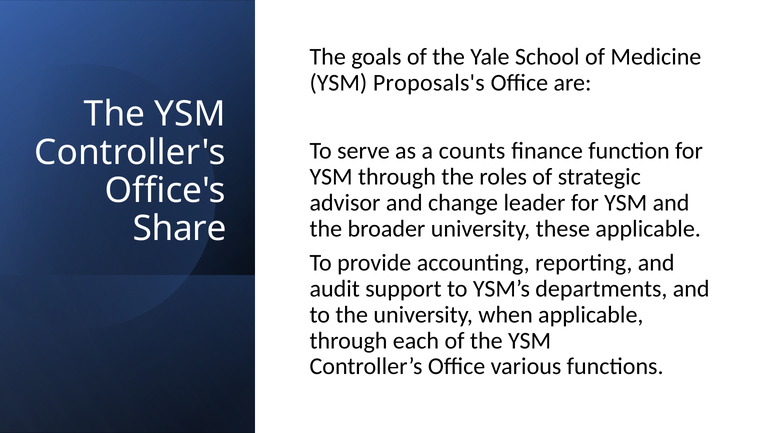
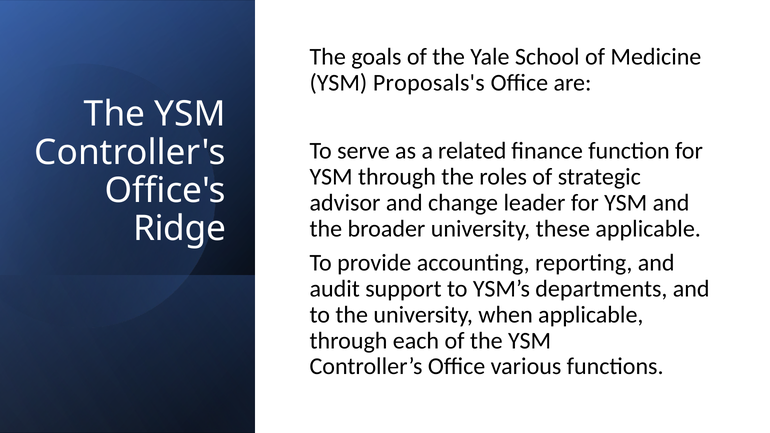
counts: counts -> related (472, 151)
Share: Share -> Ridge (180, 229)
